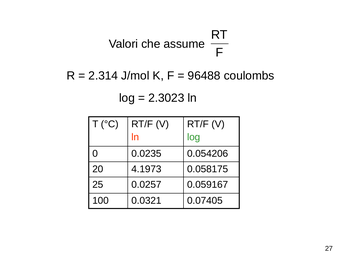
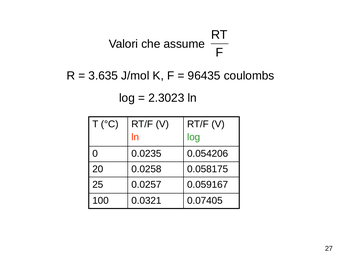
2.314: 2.314 -> 3.635 (103, 75)
96488: 96488 -> 96435 (204, 75)
4.1973: 4.1973 -> 0.0258 (146, 169)
